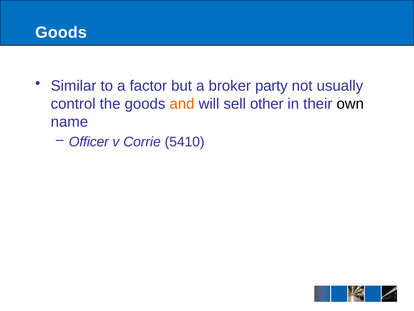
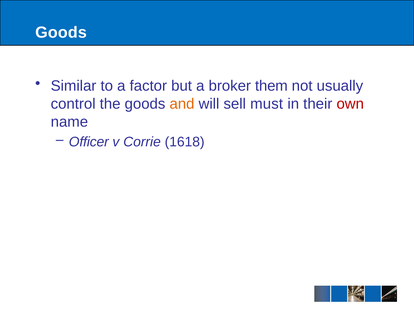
party: party -> them (271, 86)
other: other -> must (267, 104)
own colour: black -> red (350, 104)
5410: 5410 -> 1618 (185, 142)
